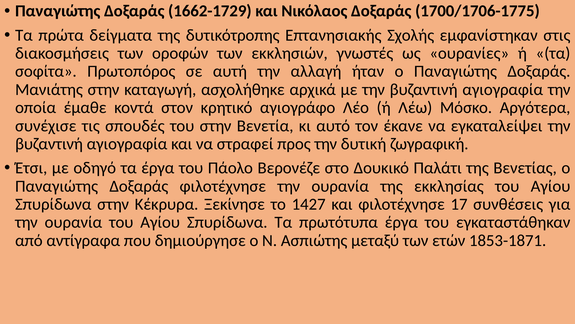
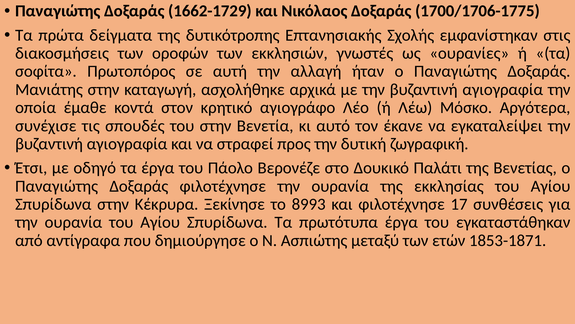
1427: 1427 -> 8993 (309, 204)
